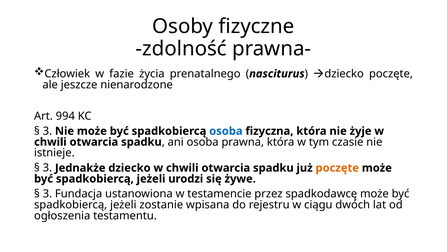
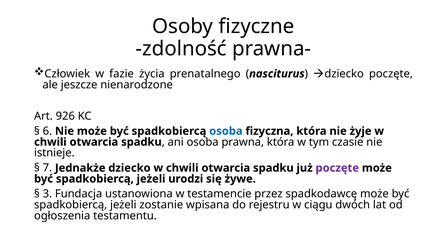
994: 994 -> 926 (65, 116)
3: 3 -> 6 (47, 131)
3: 3 -> 7 (47, 168)
poczęte colour: orange -> purple (337, 168)
